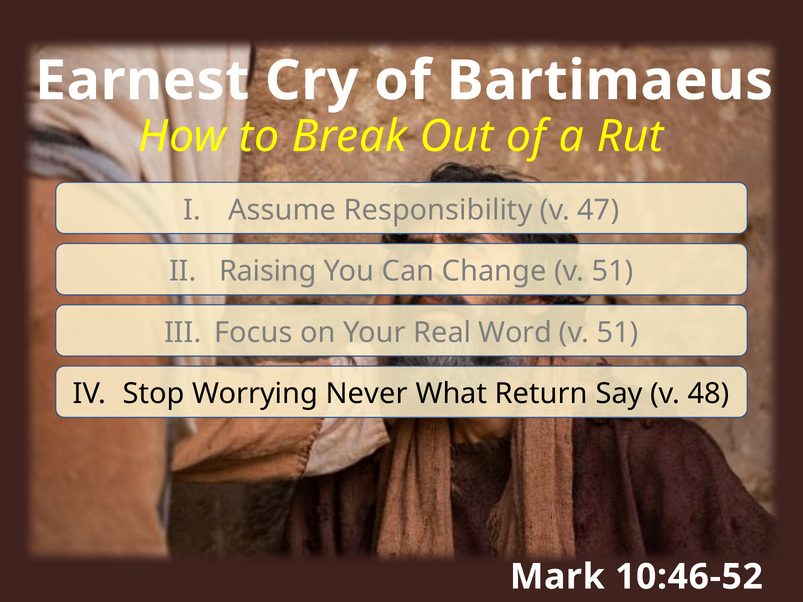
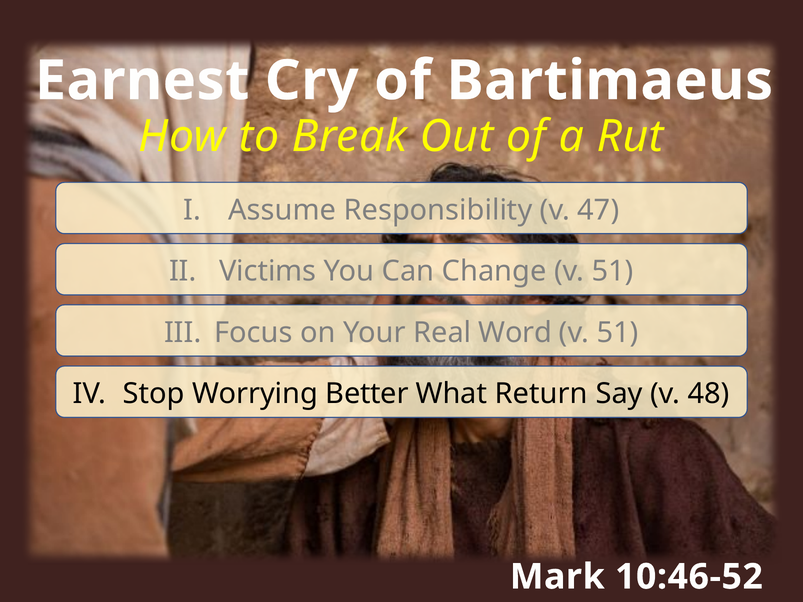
Raising: Raising -> Victims (268, 271)
Never: Never -> Better (367, 394)
